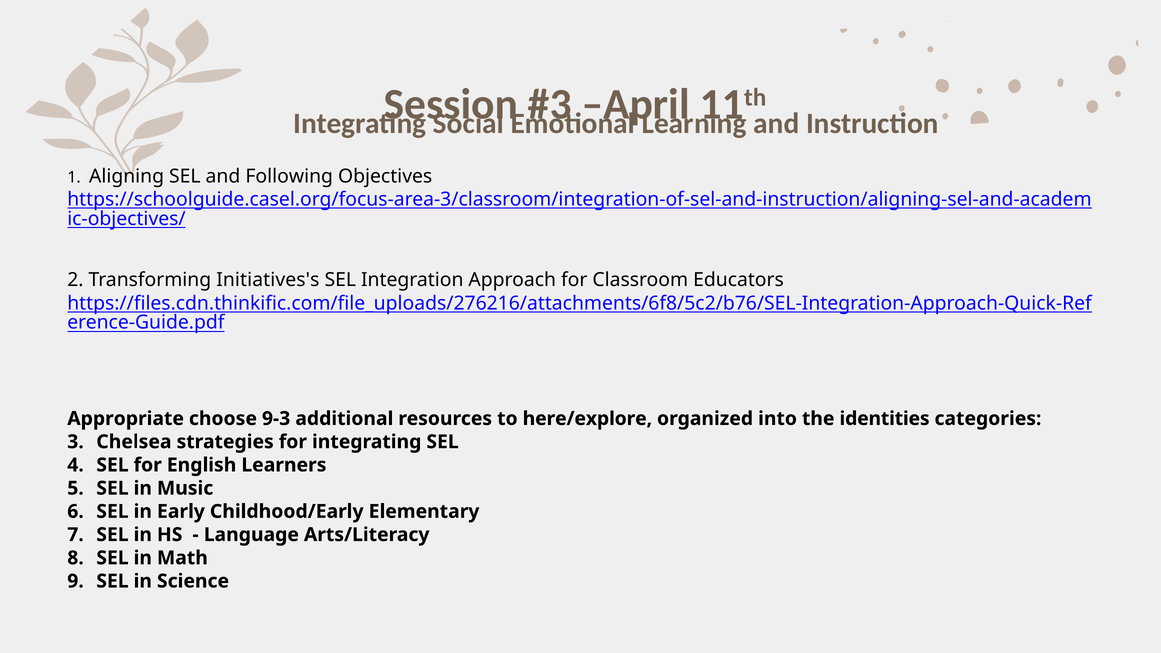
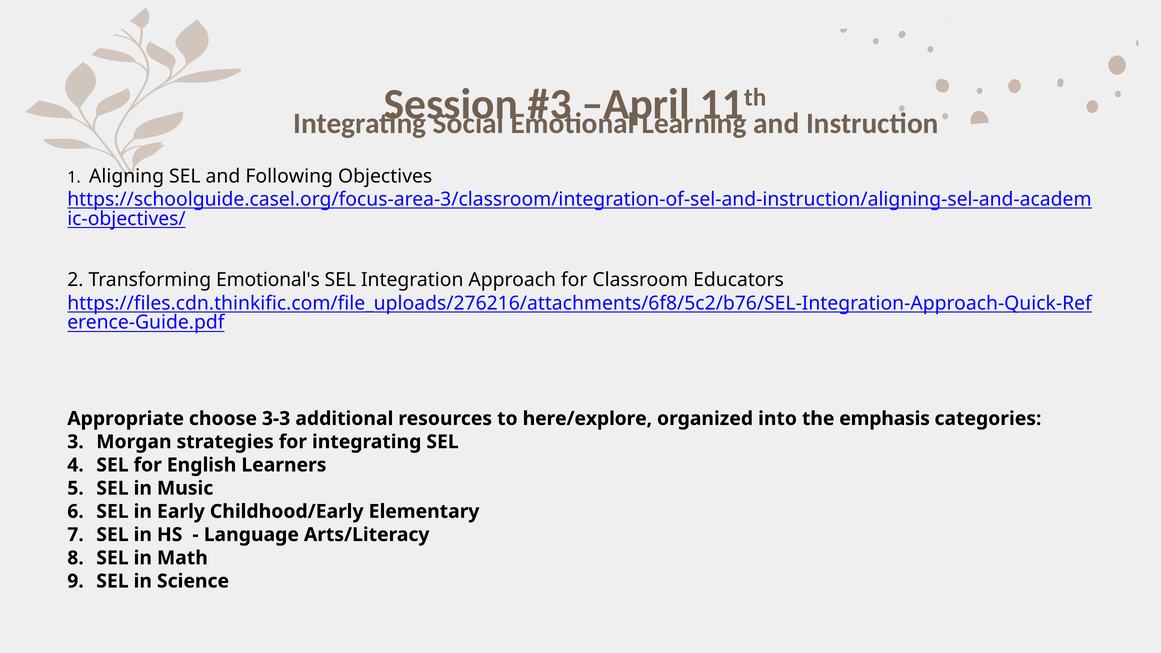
Initiatives's: Initiatives's -> Emotional's (268, 280)
9-3: 9-3 -> 3-3 (276, 419)
identities: identities -> emphasis (885, 419)
Chelsea: Chelsea -> Morgan (134, 442)
